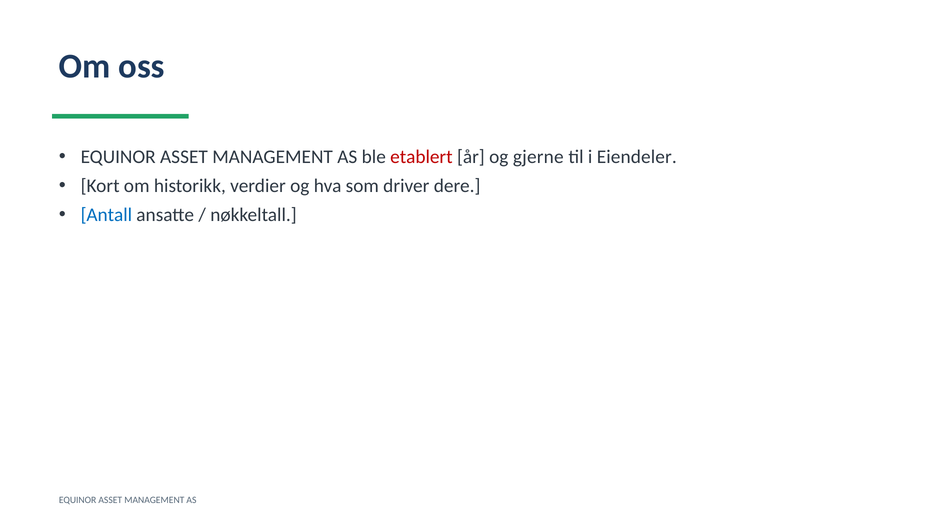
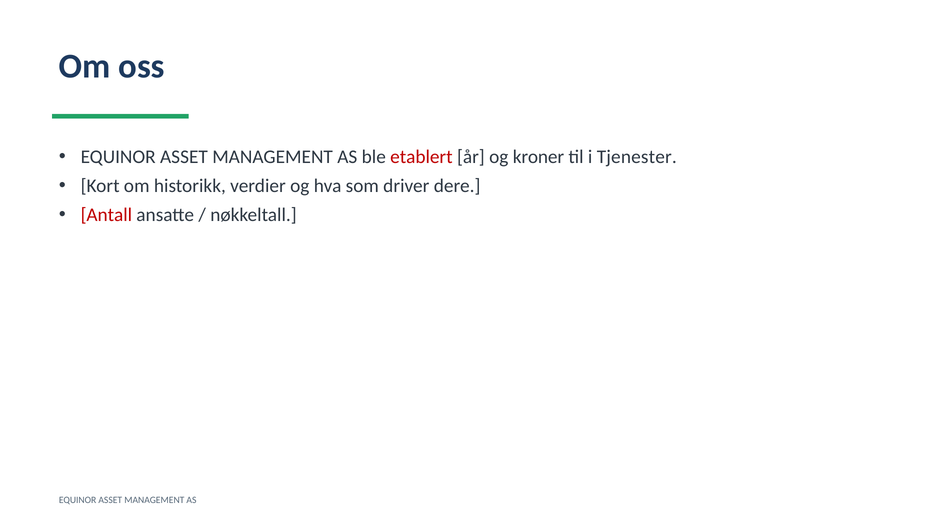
gjerne: gjerne -> kroner (538, 157)
Eiendeler: Eiendeler -> Tjenester (637, 157)
Antall colour: blue -> red (106, 215)
